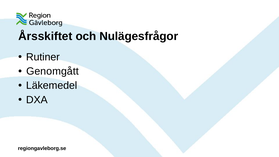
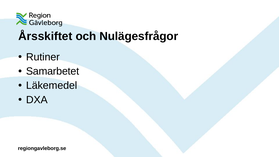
Genomgått: Genomgått -> Samarbetet (53, 71)
